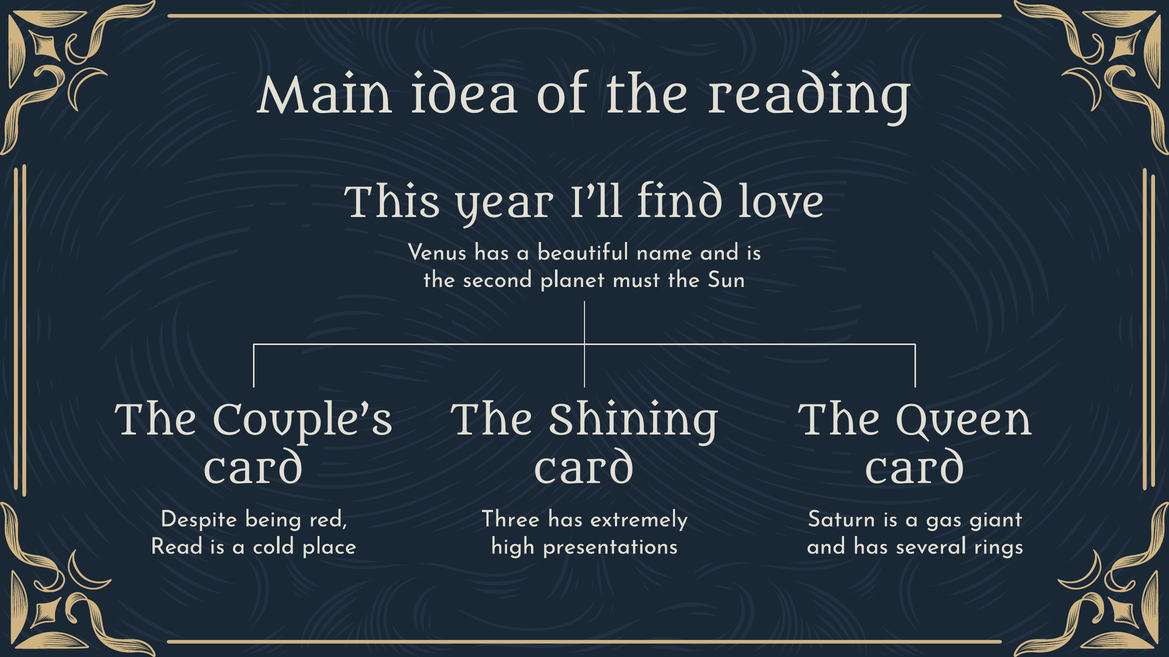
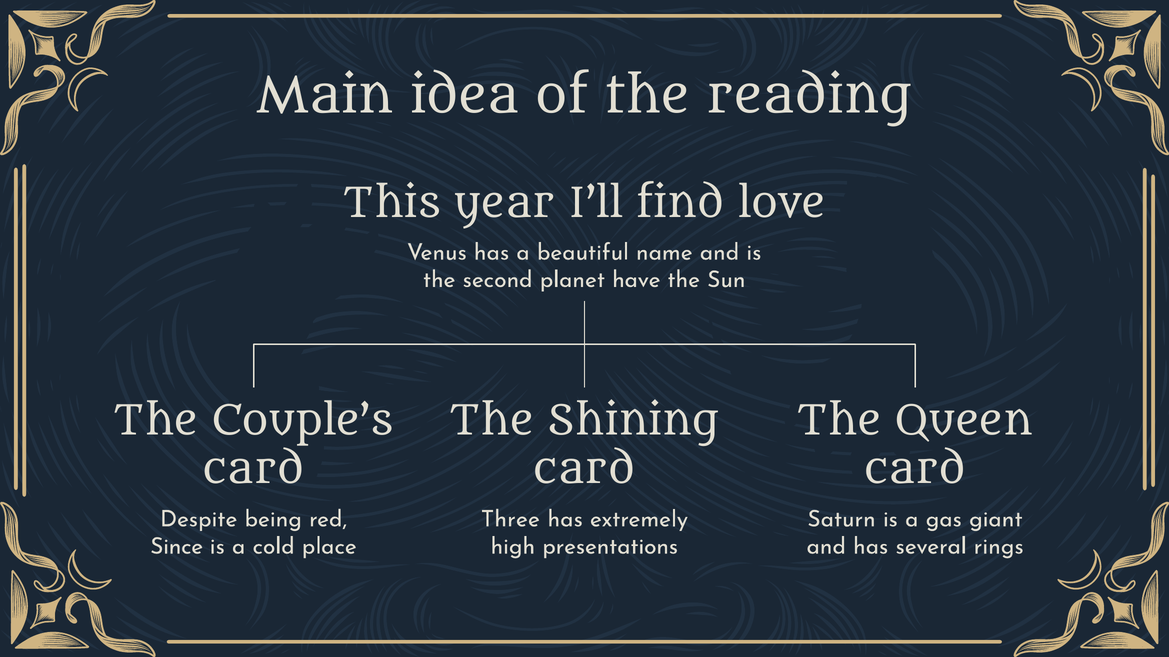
must: must -> have (636, 280)
Read: Read -> Since (177, 547)
